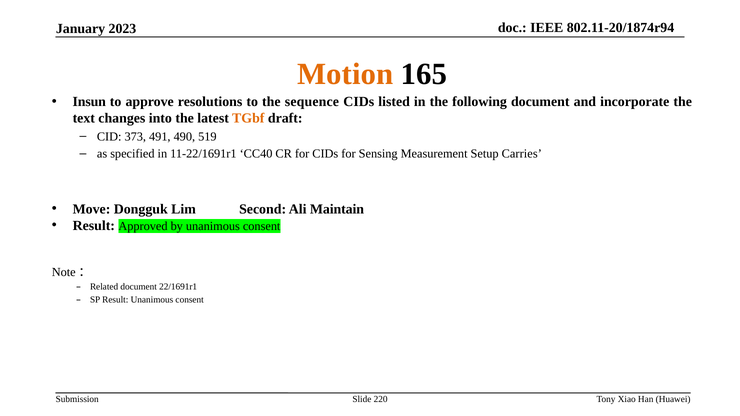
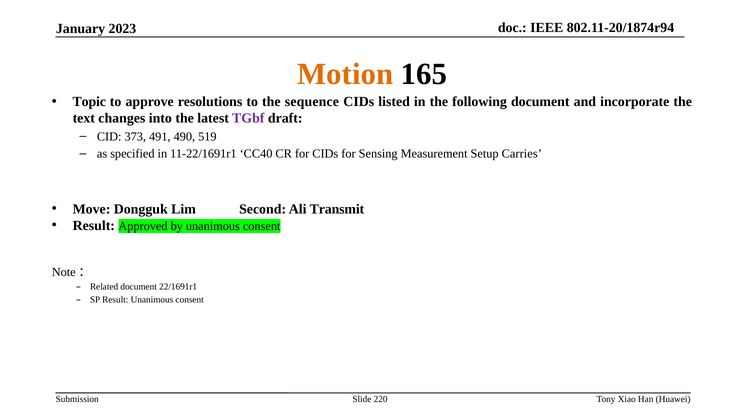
Insun: Insun -> Topic (89, 102)
TGbf colour: orange -> purple (248, 118)
Maintain: Maintain -> Transmit (337, 209)
